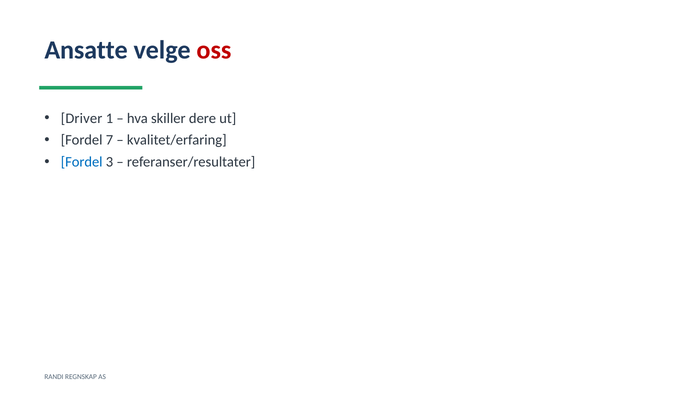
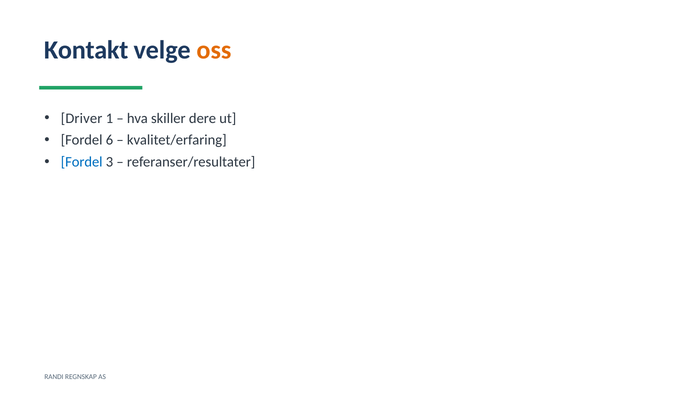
Ansatte: Ansatte -> Kontakt (86, 50)
oss colour: red -> orange (214, 50)
7: 7 -> 6 (109, 140)
